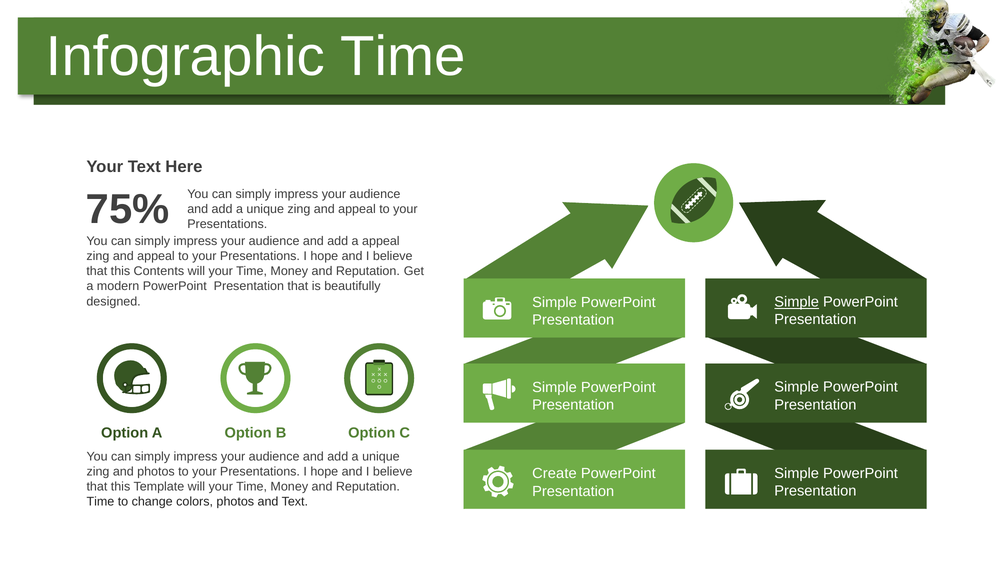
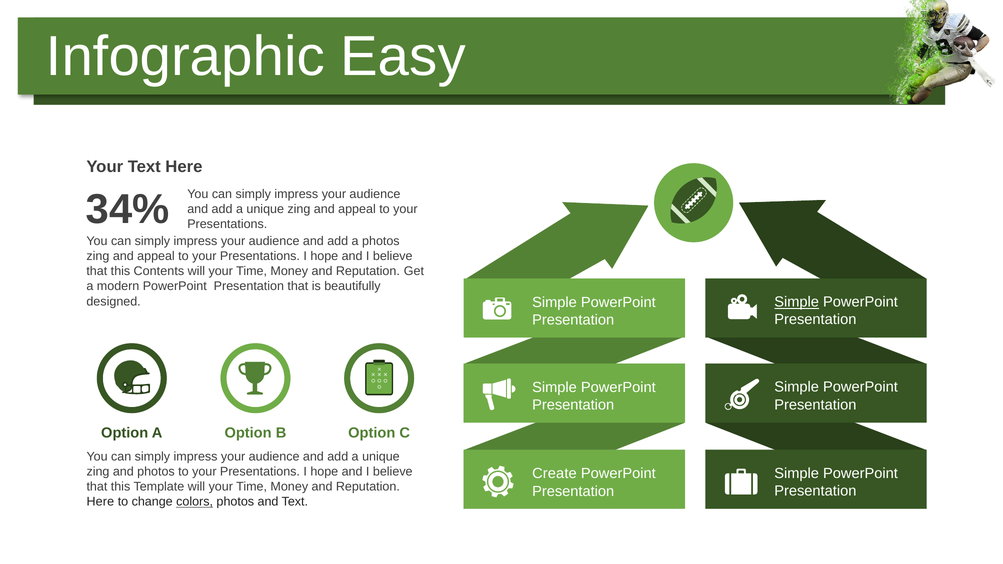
Infographic Time: Time -> Easy (403, 56)
75%: 75% -> 34% (128, 209)
a appeal: appeal -> photos (381, 241)
Time: Time -> Here (100, 502)
colors underline: none -> present (195, 502)
